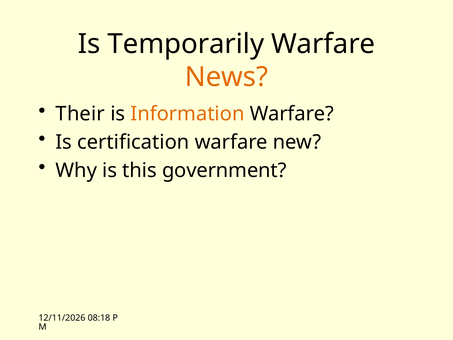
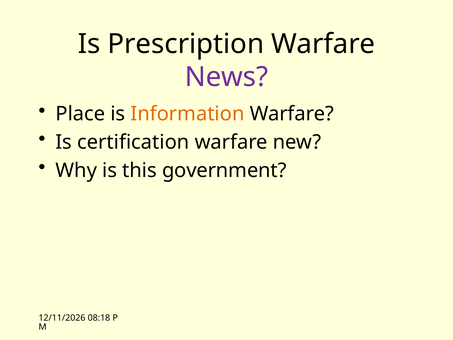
Temporarily: Temporarily -> Prescription (186, 44)
News colour: orange -> purple (226, 77)
Their: Their -> Place (80, 114)
